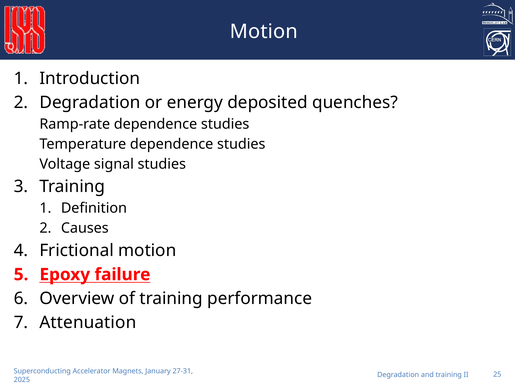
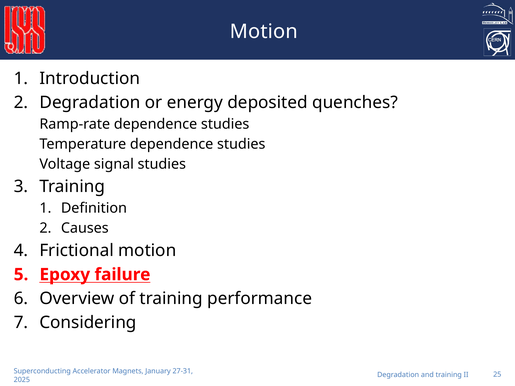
Attenuation: Attenuation -> Considering (88, 323)
